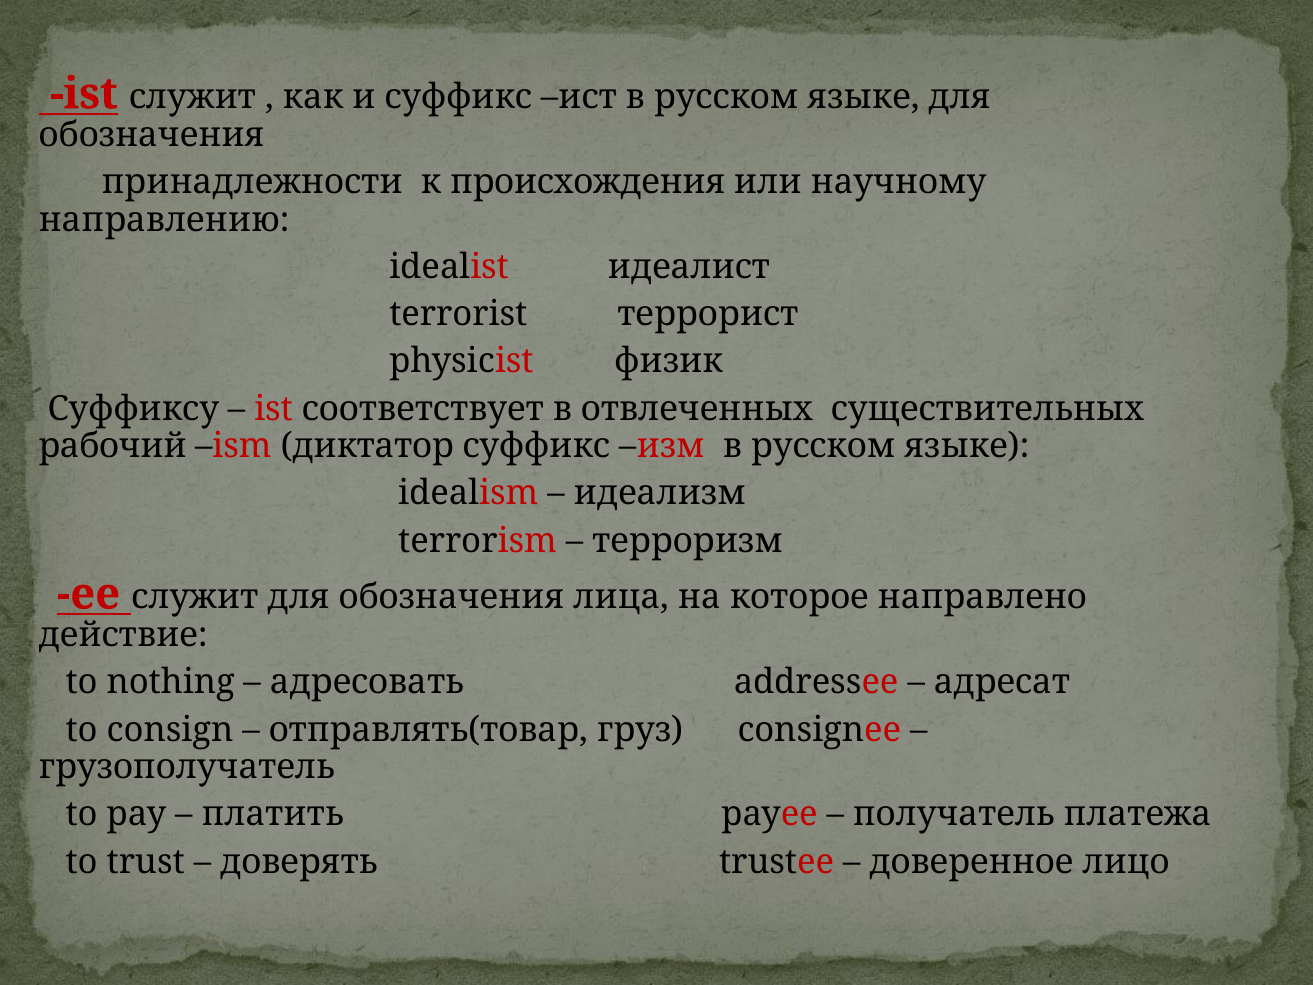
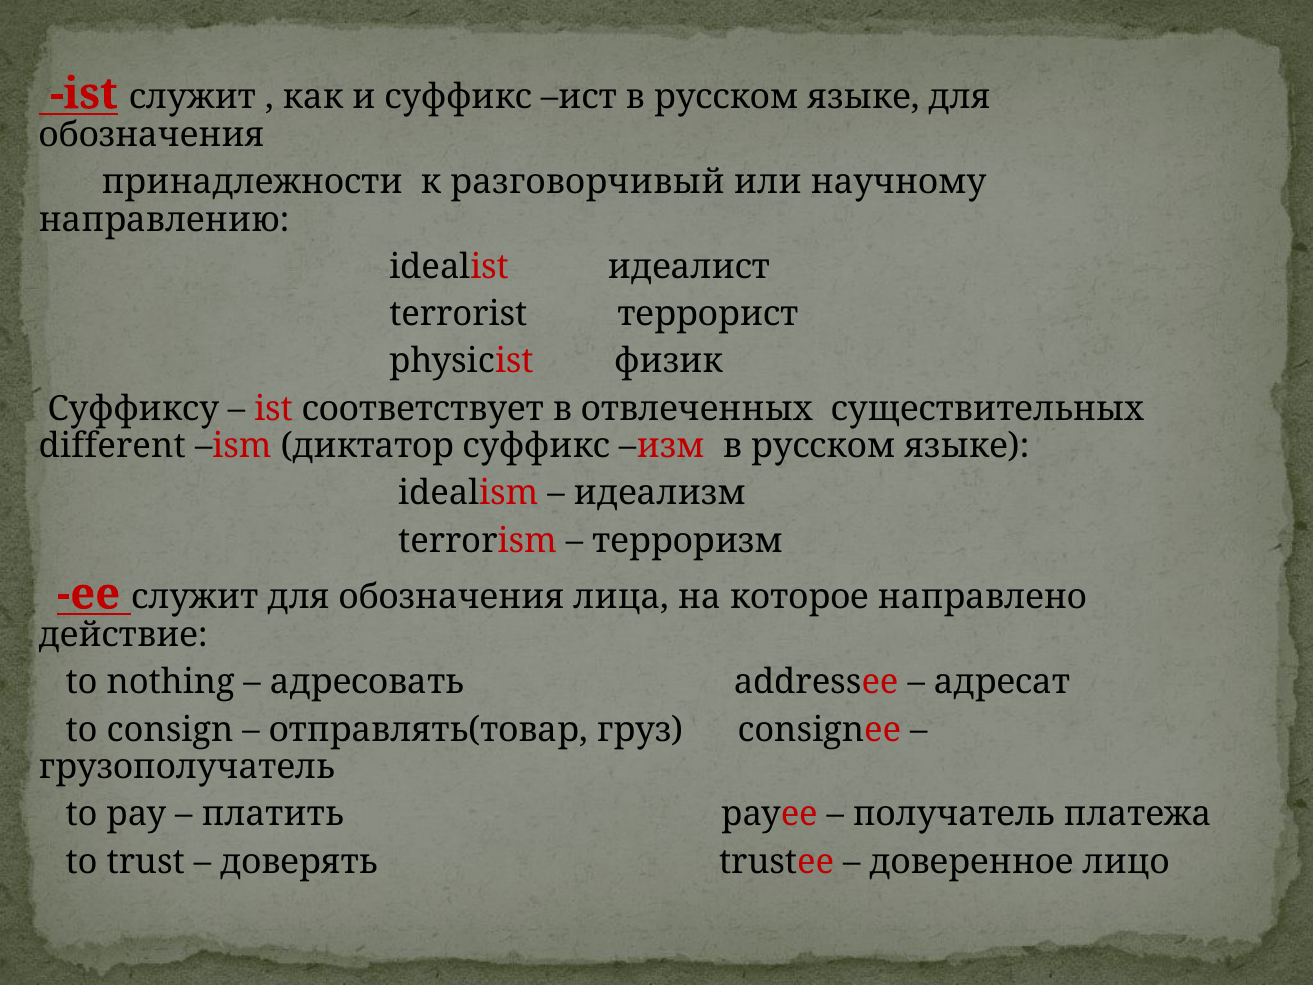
происхождения: происхождения -> разговорчивый (587, 182)
рабочий: рабочий -> different (112, 446)
